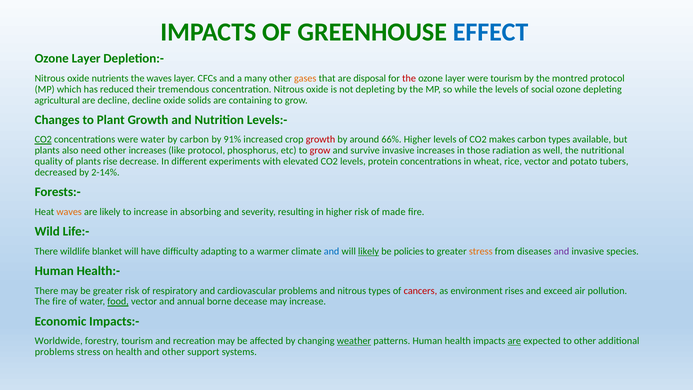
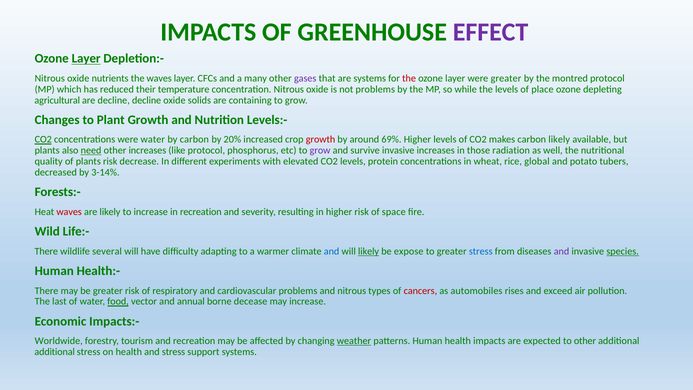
EFFECT colour: blue -> purple (491, 32)
Layer underline: none -> present (86, 59)
gases colour: orange -> purple (305, 78)
are disposal: disposal -> systems (370, 78)
were tourism: tourism -> greater (506, 78)
tremendous: tremendous -> temperature (184, 89)
not depleting: depleting -> problems (375, 89)
social: social -> place (542, 89)
91%: 91% -> 20% (232, 140)
66%: 66% -> 69% (391, 140)
carbon types: types -> likely (559, 140)
need underline: none -> present (91, 150)
grow colour: red -> purple (320, 150)
plants rise: rise -> risk (110, 161)
rice vector: vector -> global (537, 161)
2-14%: 2-14% -> 3-14% (105, 172)
waves colour: orange -> red (69, 212)
in absorbing: absorbing -> recreation (201, 212)
made: made -> space (394, 212)
blanket: blanket -> several (107, 251)
policies: policies -> expose (409, 251)
stress colour: orange -> blue (481, 251)
species underline: none -> present (623, 251)
environment: environment -> automobiles (476, 291)
The fire: fire -> last (59, 301)
are underline: present -> none (514, 341)
problems: problems -> additional (55, 352)
and other: other -> stress (174, 352)
